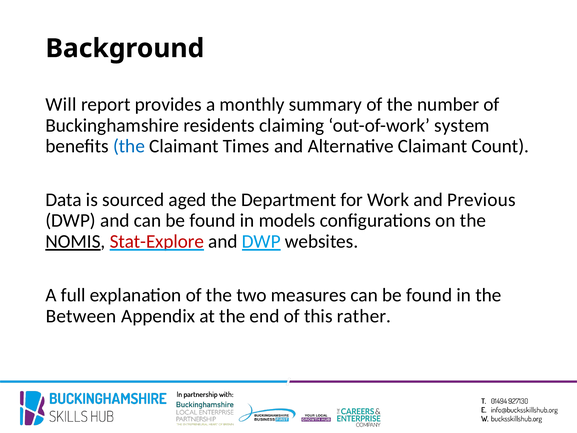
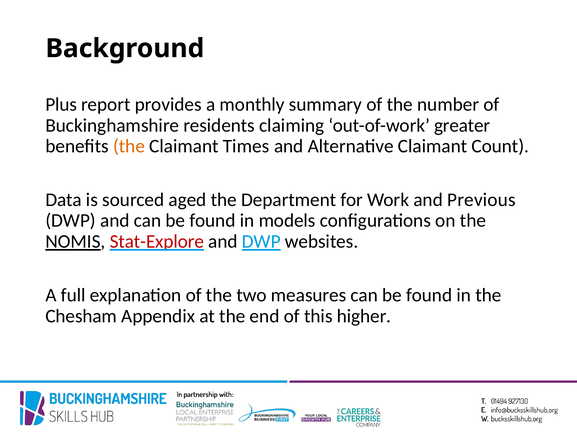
Will: Will -> Plus (61, 105)
system: system -> greater (462, 125)
the colour: blue -> orange (129, 146)
Between: Between -> Chesham (81, 316)
rather: rather -> higher (364, 316)
